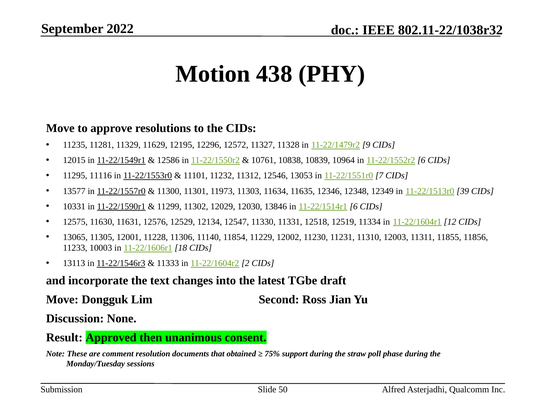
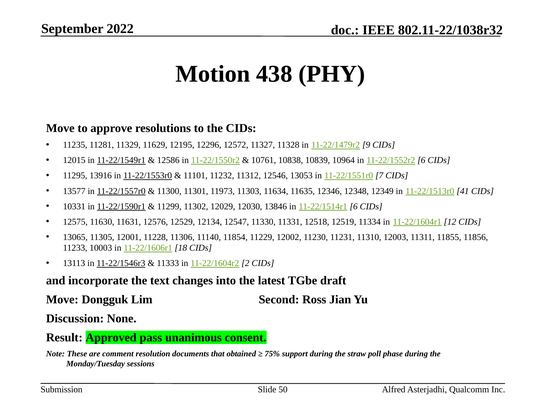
11116: 11116 -> 13916 (101, 176)
39: 39 -> 41 (463, 191)
then: then -> pass (151, 337)
